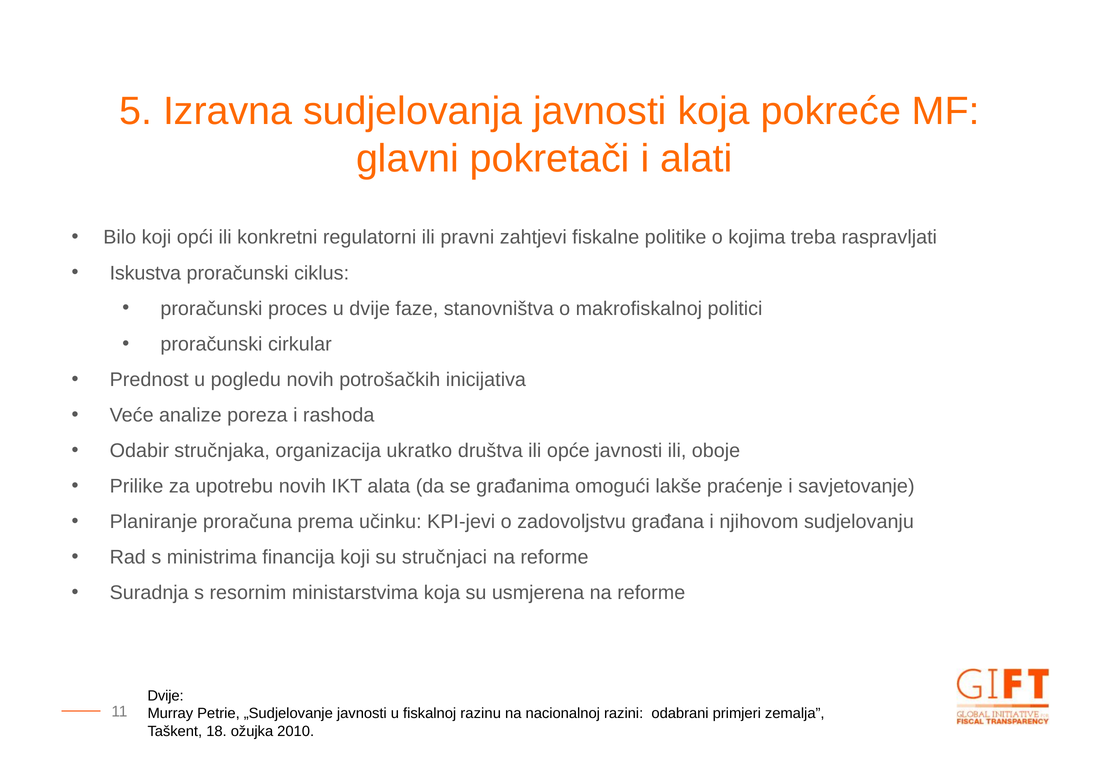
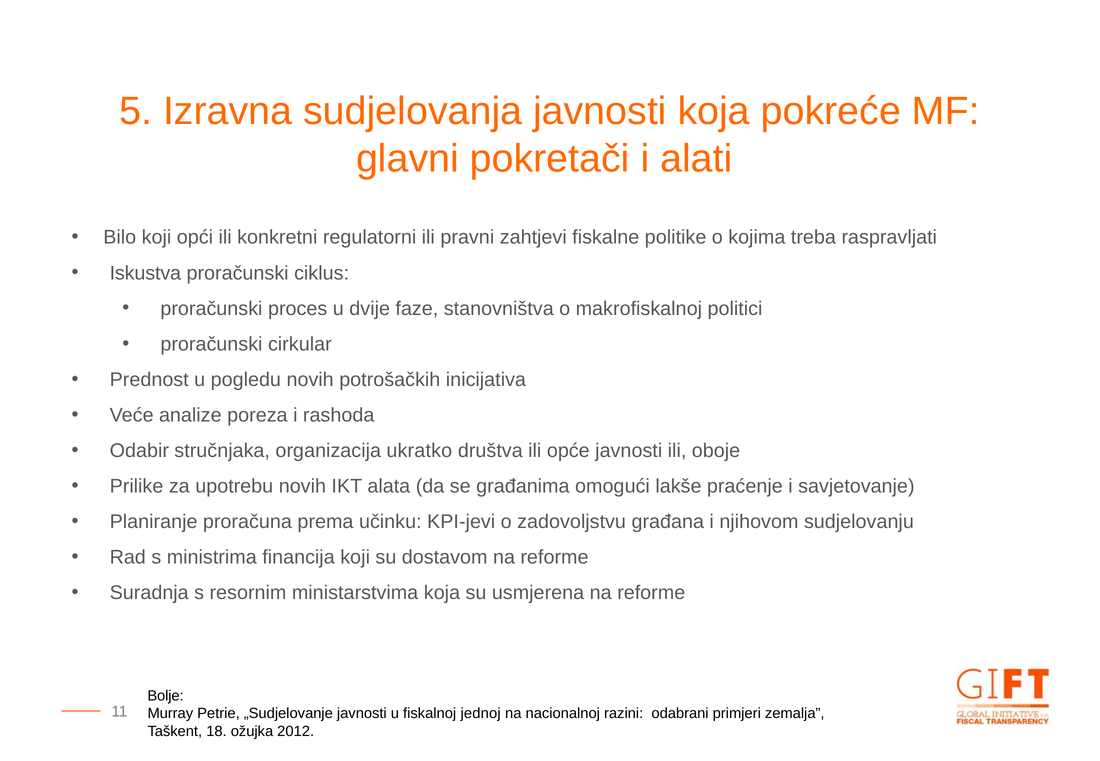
stručnjaci: stručnjaci -> dostavom (445, 557)
Dvije: Dvije -> Bolje (166, 696)
razinu: razinu -> jednoj (481, 714)
2010: 2010 -> 2012 (296, 732)
